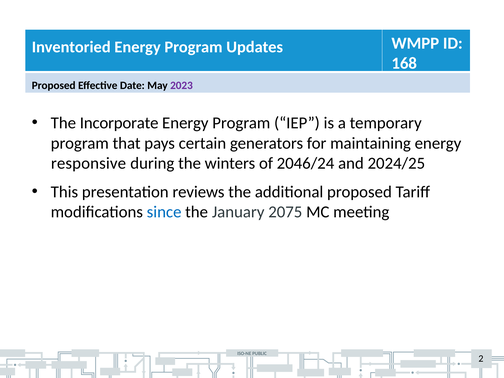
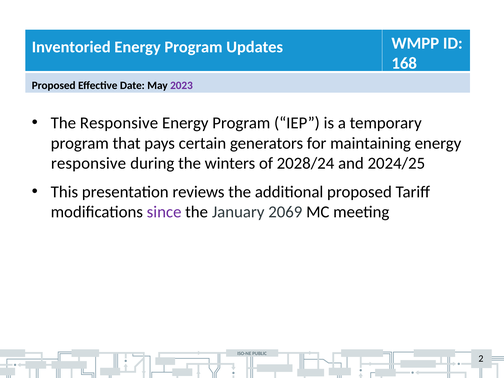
The Incorporate: Incorporate -> Responsive (119, 123)
2046/24: 2046/24 -> 2028/24 (305, 163)
since colour: blue -> purple (164, 212)
2075: 2075 -> 2069 (285, 212)
